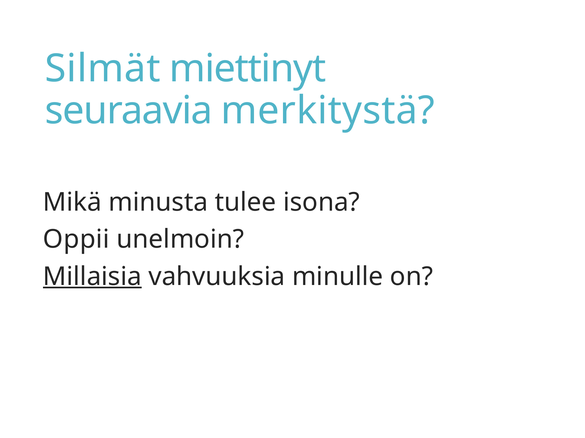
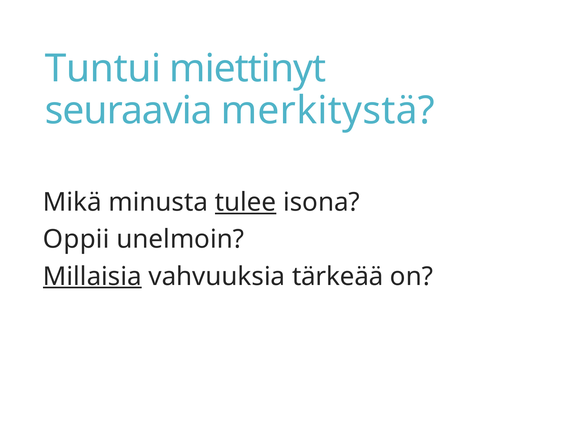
Silmät: Silmät -> Tuntui (103, 69)
tulee underline: none -> present (246, 203)
minulle: minulle -> tärkeää (338, 277)
